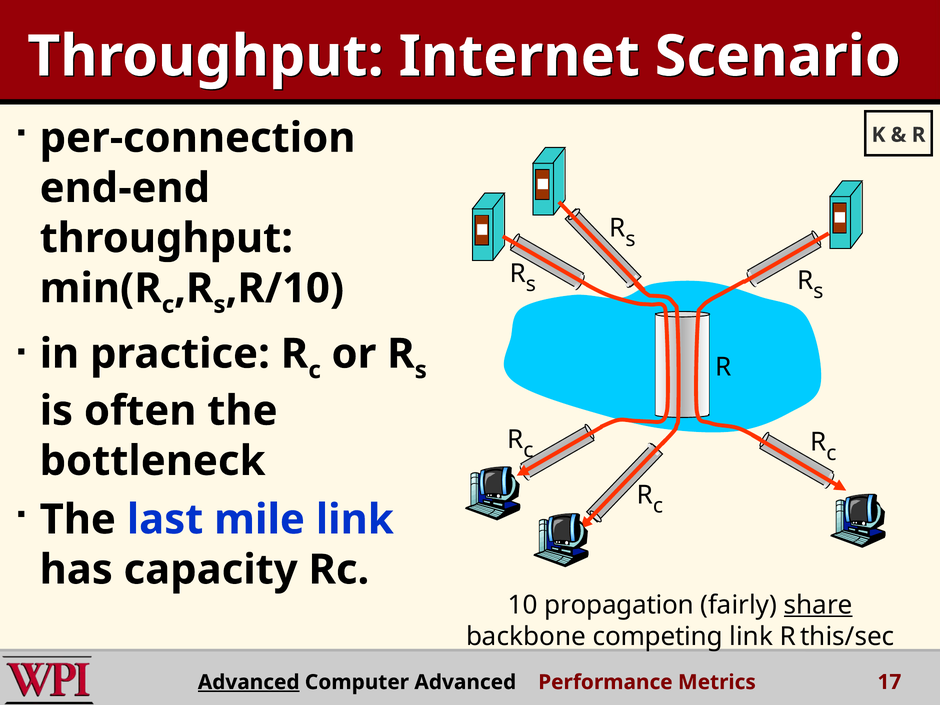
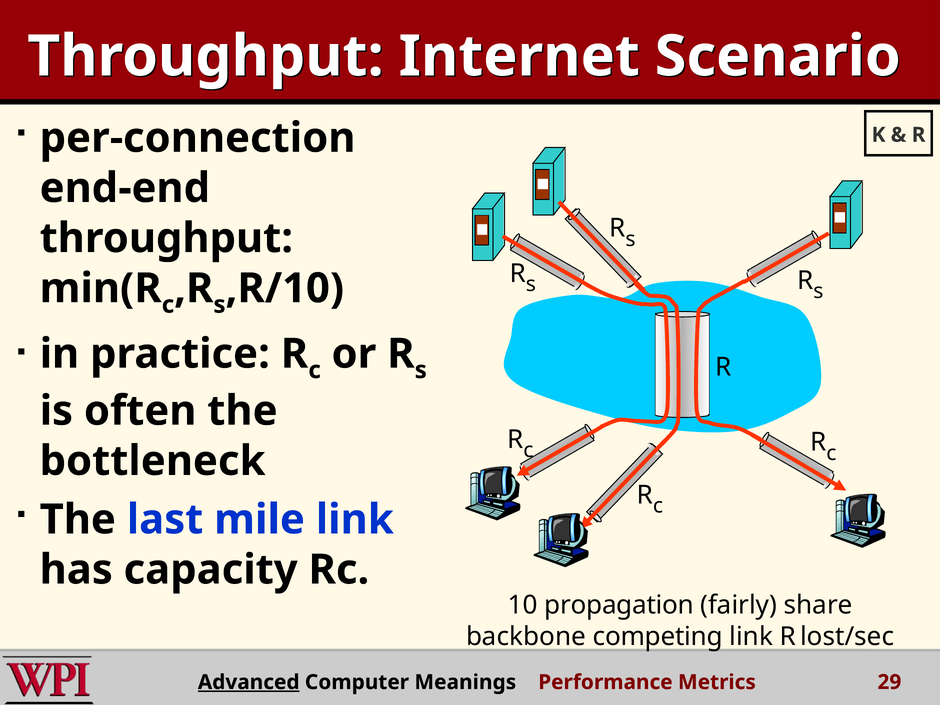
share underline: present -> none (818, 605)
this/sec: this/sec -> lost/sec (847, 637)
Computer Advanced: Advanced -> Meanings (465, 682)
17: 17 -> 29 (889, 682)
